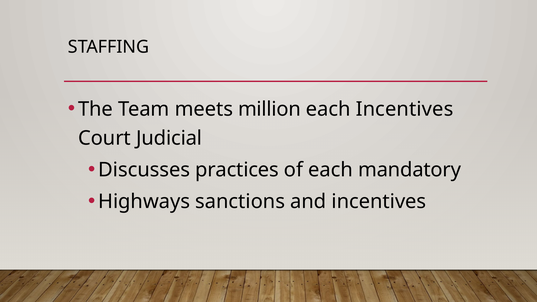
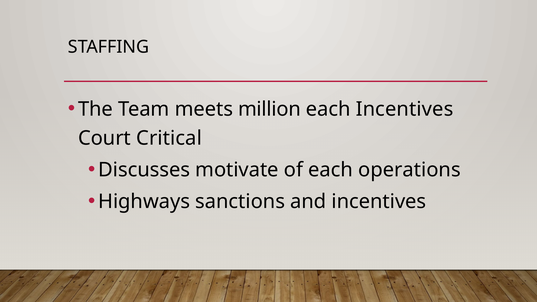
Judicial: Judicial -> Critical (169, 138)
practices: practices -> motivate (237, 170)
mandatory: mandatory -> operations (409, 170)
